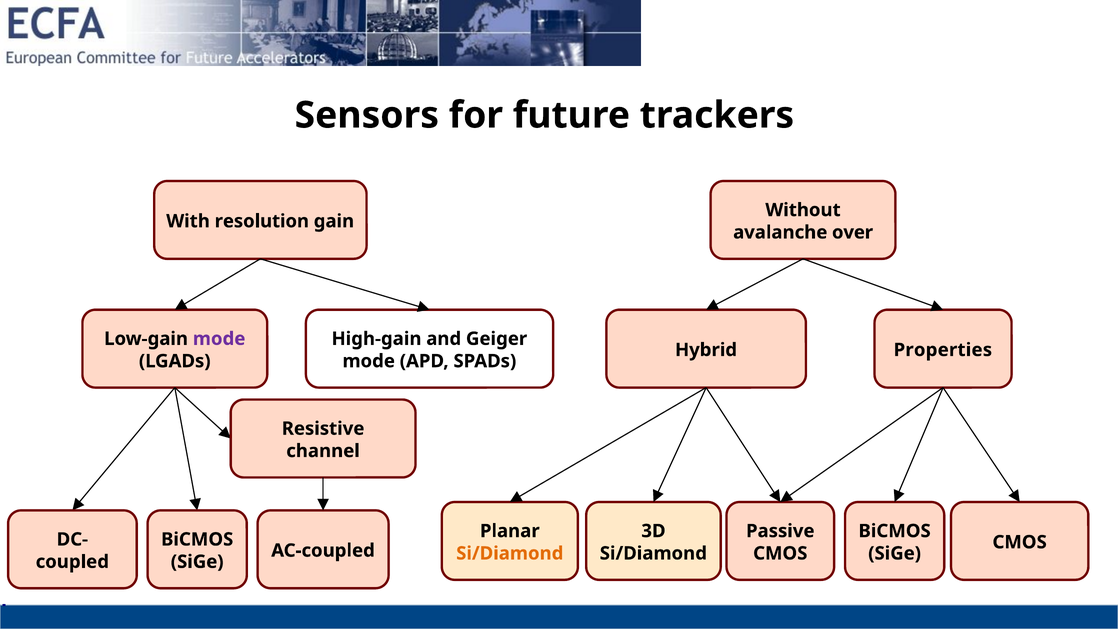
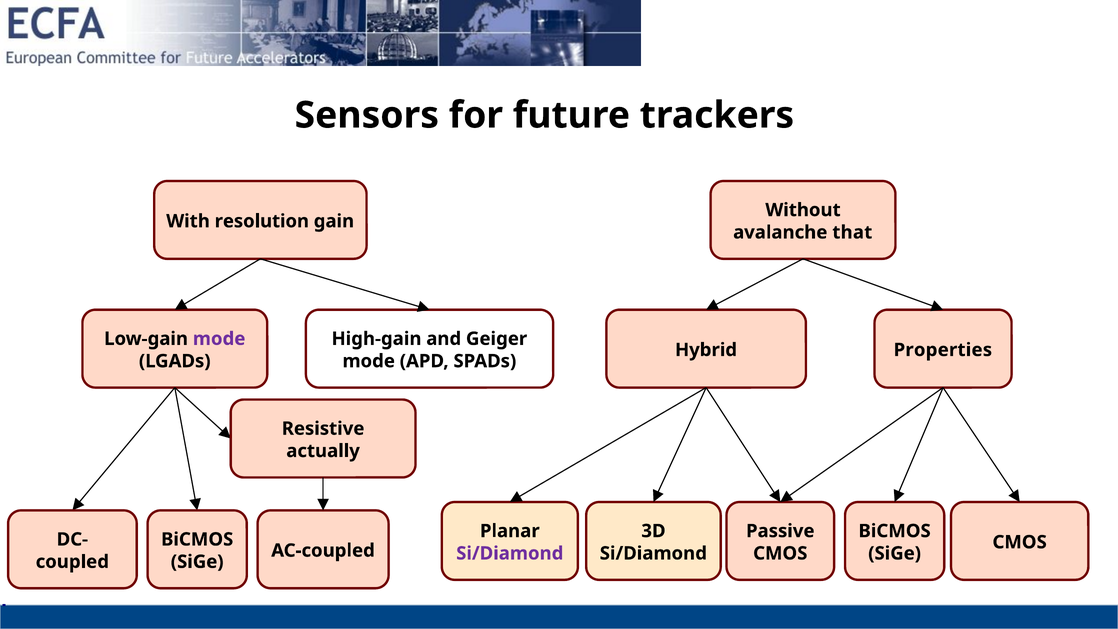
over: over -> that (852, 232)
channel: channel -> actually (323, 451)
Si/Diamond colour: orange -> purple (510, 553)
